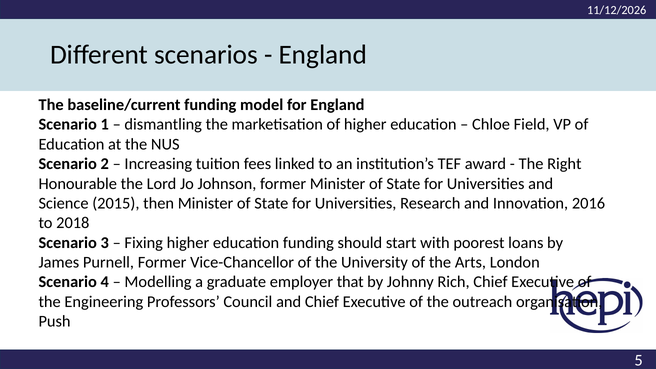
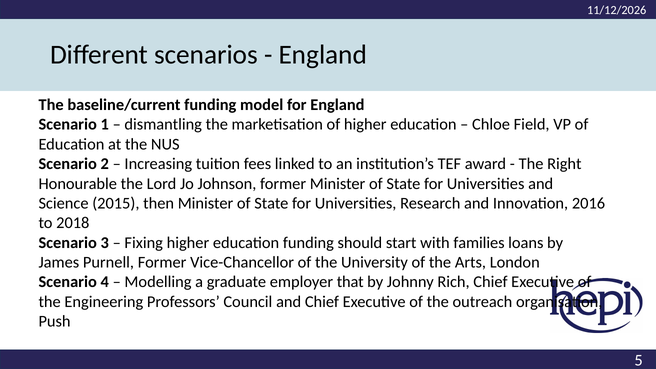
poorest: poorest -> families (479, 243)
